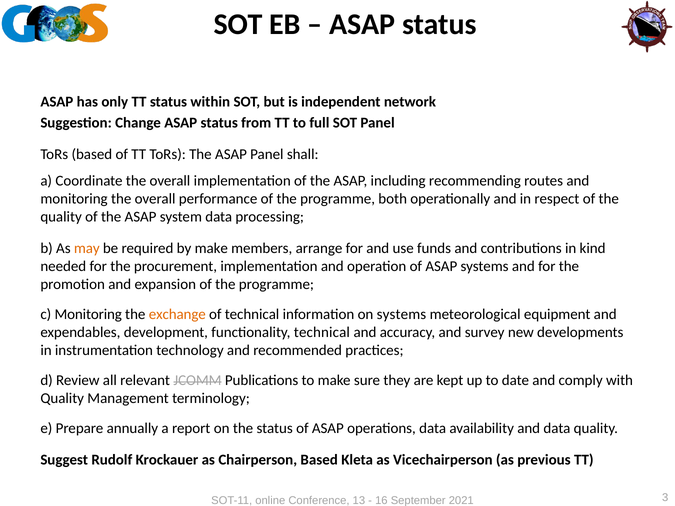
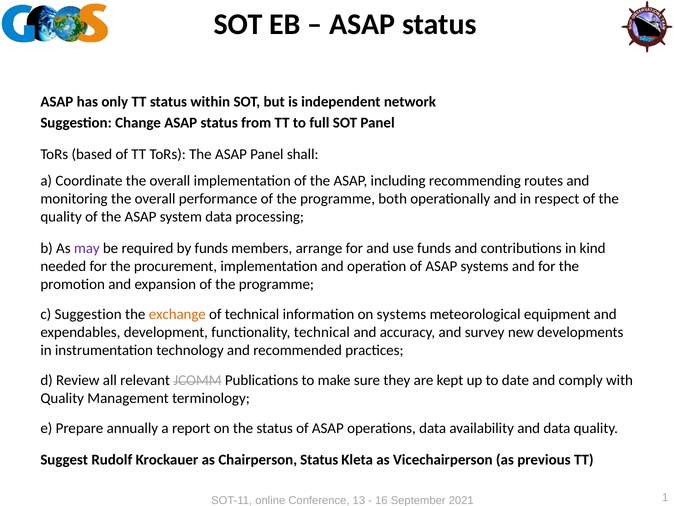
may colour: orange -> purple (87, 249)
by make: make -> funds (211, 249)
c Monitoring: Monitoring -> Suggestion (88, 315)
Chairperson Based: Based -> Status (319, 460)
3: 3 -> 1 (665, 498)
